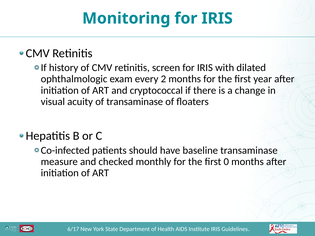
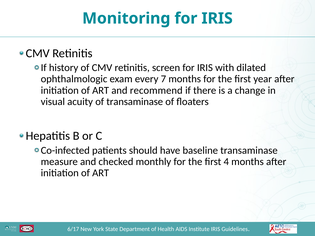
2: 2 -> 7 (163, 79)
cryptococcal: cryptococcal -> recommend (156, 90)
0: 0 -> 4 (226, 162)
